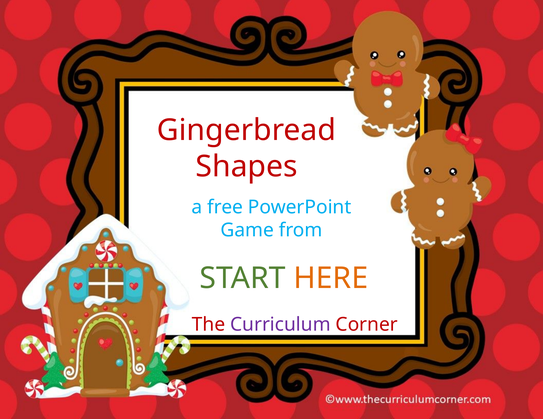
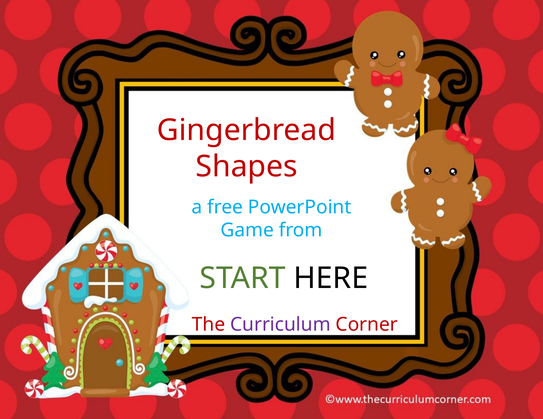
HERE colour: orange -> black (331, 279)
